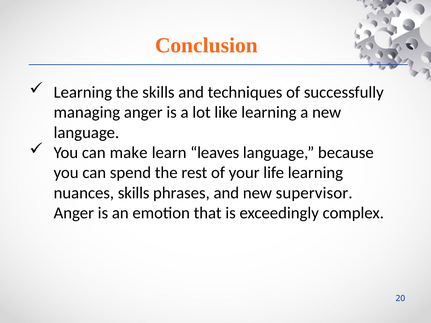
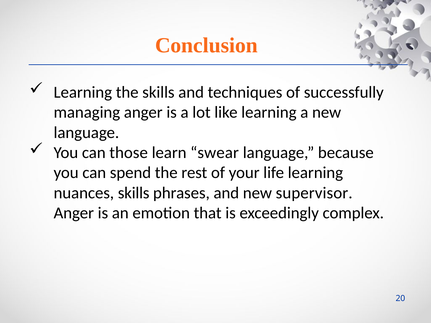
make: make -> those (129, 153)
leaves: leaves -> swear (215, 153)
